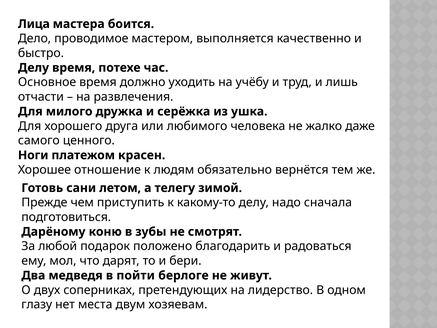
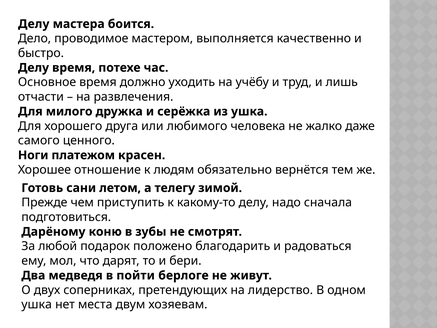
Лица: Лица -> Делу (34, 24)
глазу: глазу -> ушка (37, 304)
